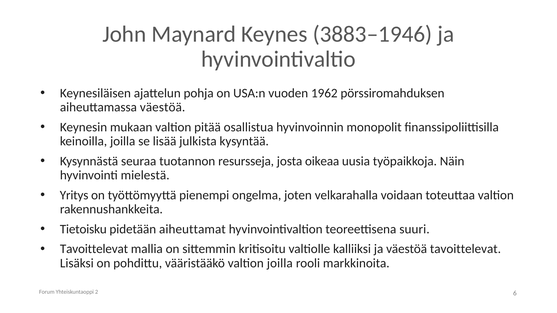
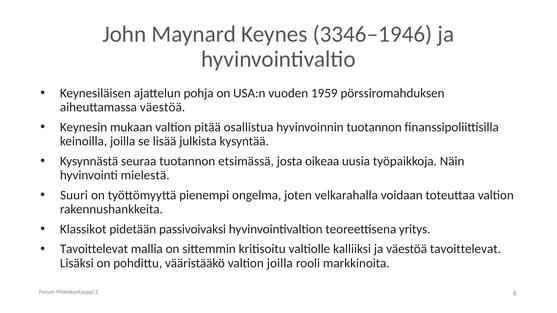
3883–1946: 3883–1946 -> 3346–1946 (372, 34)
1962: 1962 -> 1959 (324, 93)
hyvinvoinnin monopolit: monopolit -> tuotannon (374, 127)
resursseja: resursseja -> etsimässä (246, 161)
Yritys: Yritys -> Suuri (74, 195)
Tietoisku: Tietoisku -> Klassikot (83, 229)
aiheuttamat: aiheuttamat -> passivoivaksi (193, 229)
suuri: suuri -> yritys (415, 229)
